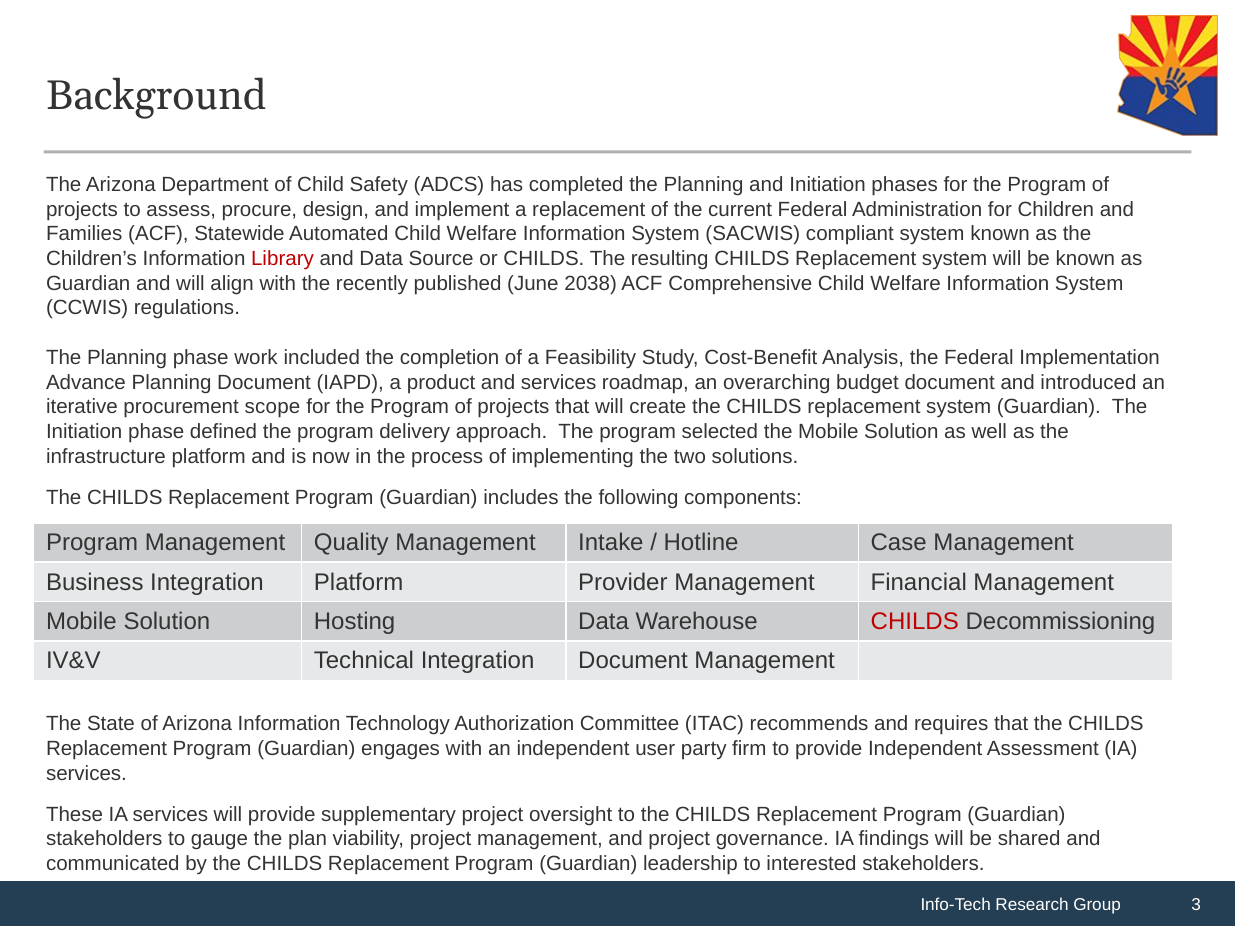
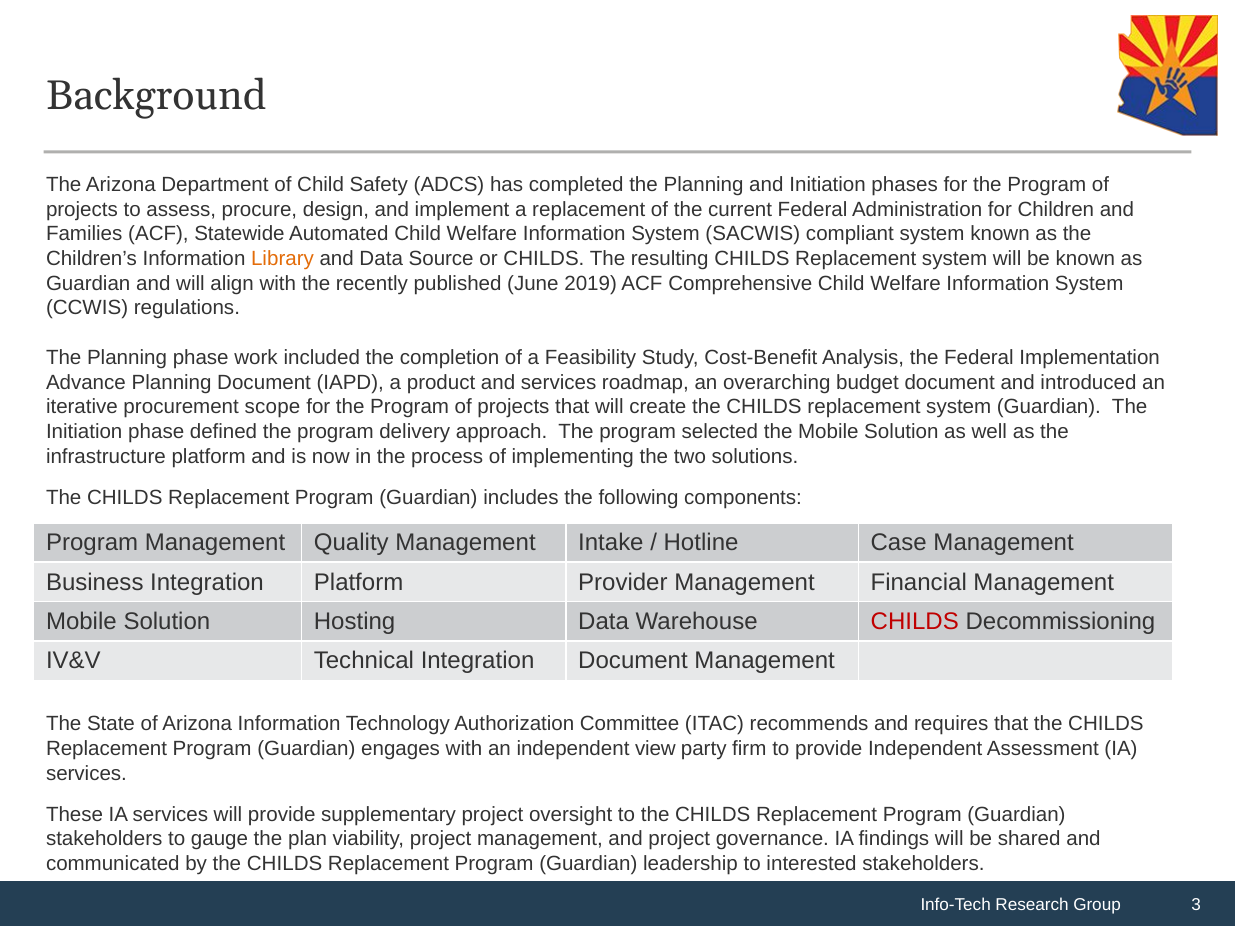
Library colour: red -> orange (282, 259)
2038: 2038 -> 2019 (591, 284)
user: user -> view (655, 749)
